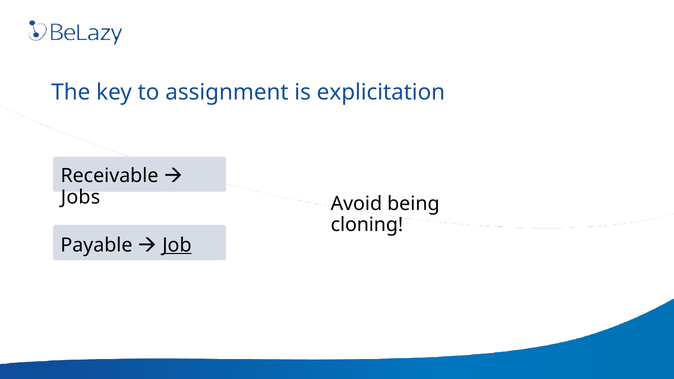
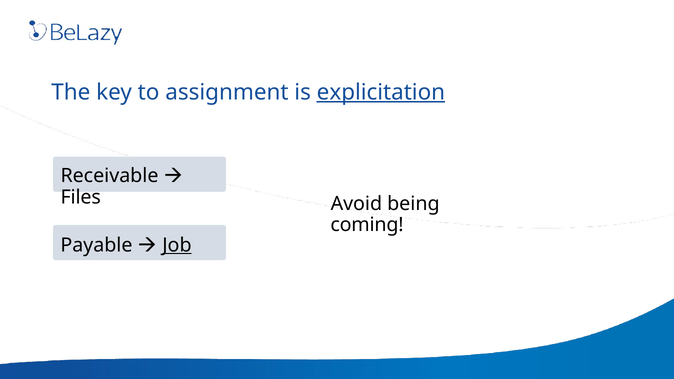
explicitation underline: none -> present (381, 92)
Jobs: Jobs -> Files (81, 197)
cloning: cloning -> coming (367, 225)
